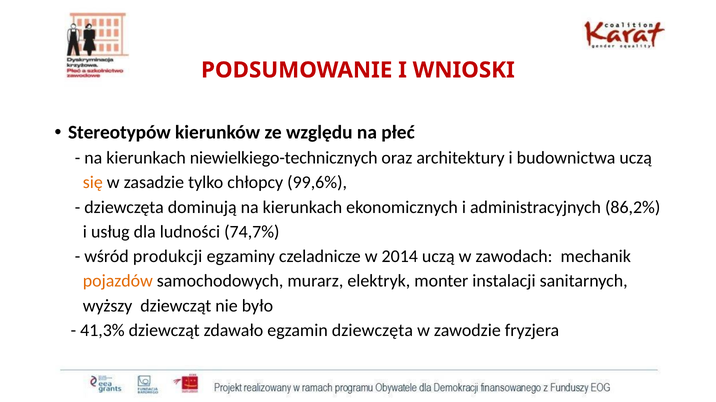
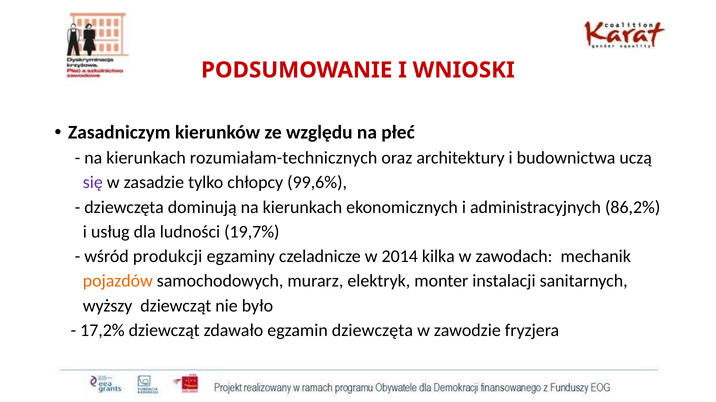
Stereotypów: Stereotypów -> Zasadniczym (119, 133)
niewielkiego-technicznych: niewielkiego-technicznych -> rozumiałam-technicznych (284, 158)
się colour: orange -> purple (93, 183)
74,7%: 74,7% -> 19,7% (252, 232)
2014 uczą: uczą -> kilka (438, 257)
41,3%: 41,3% -> 17,2% (102, 331)
